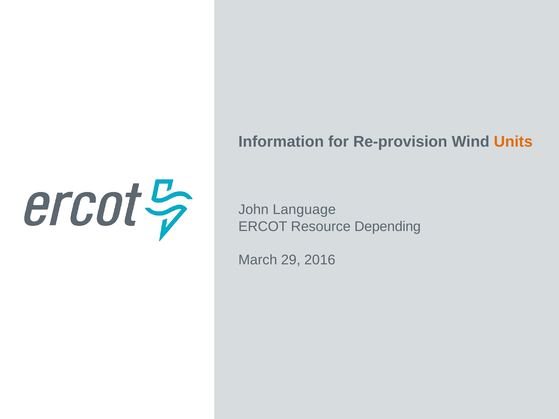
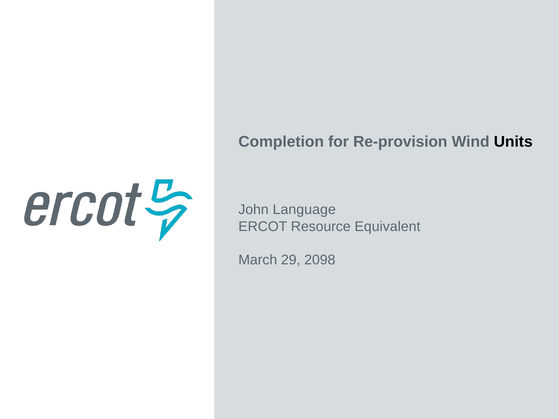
Information: Information -> Completion (281, 142)
Units colour: orange -> black (513, 142)
Depending: Depending -> Equivalent (387, 227)
2016: 2016 -> 2098 (320, 260)
